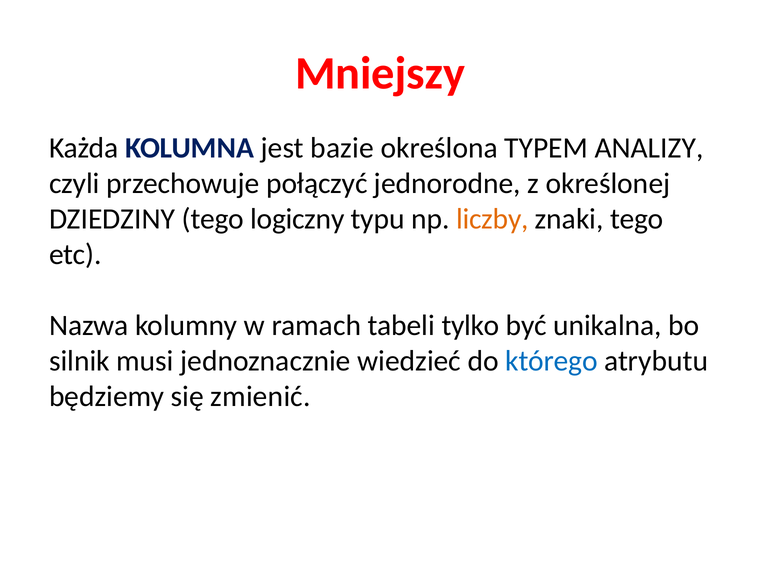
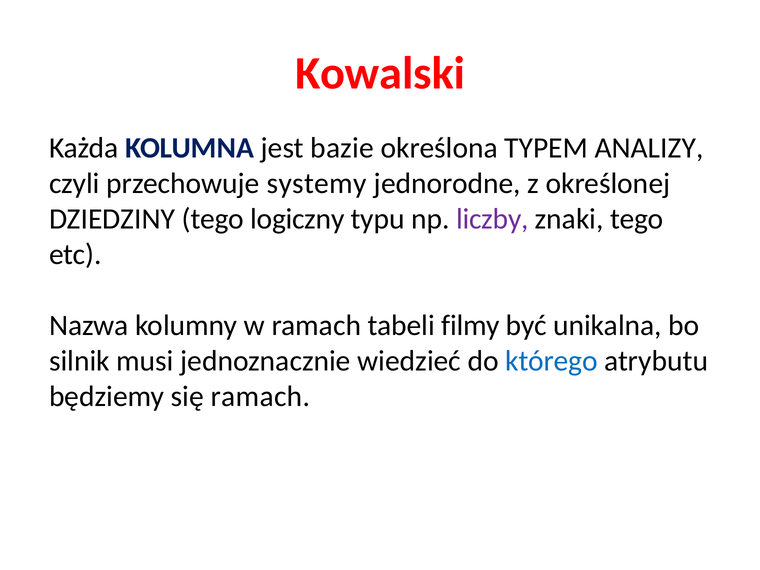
Mniejszy: Mniejszy -> Kowalski (380, 74)
połączyć: połączyć -> systemy (317, 184)
liczby colour: orange -> purple (492, 219)
tylko: tylko -> filmy (471, 326)
się zmienić: zmienić -> ramach (260, 397)
